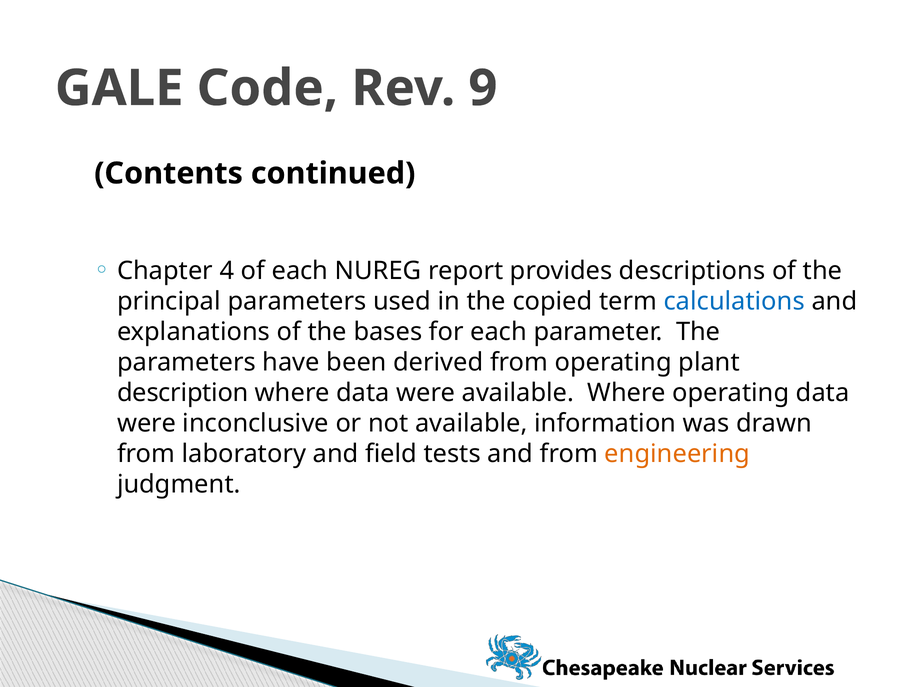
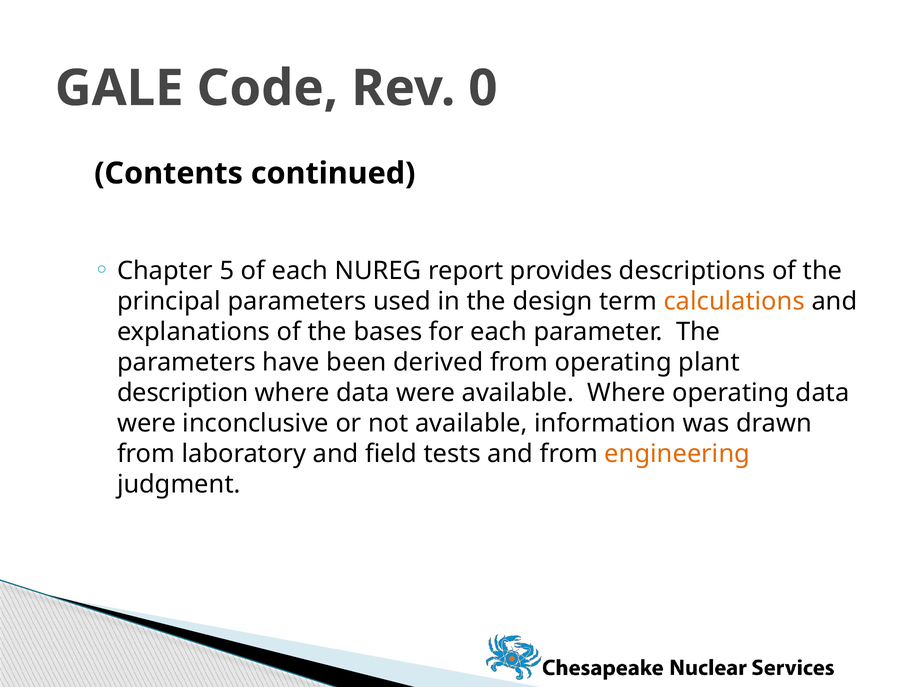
9: 9 -> 0 (483, 88)
4: 4 -> 5 (227, 271)
copied: copied -> design (553, 301)
calculations colour: blue -> orange (734, 301)
